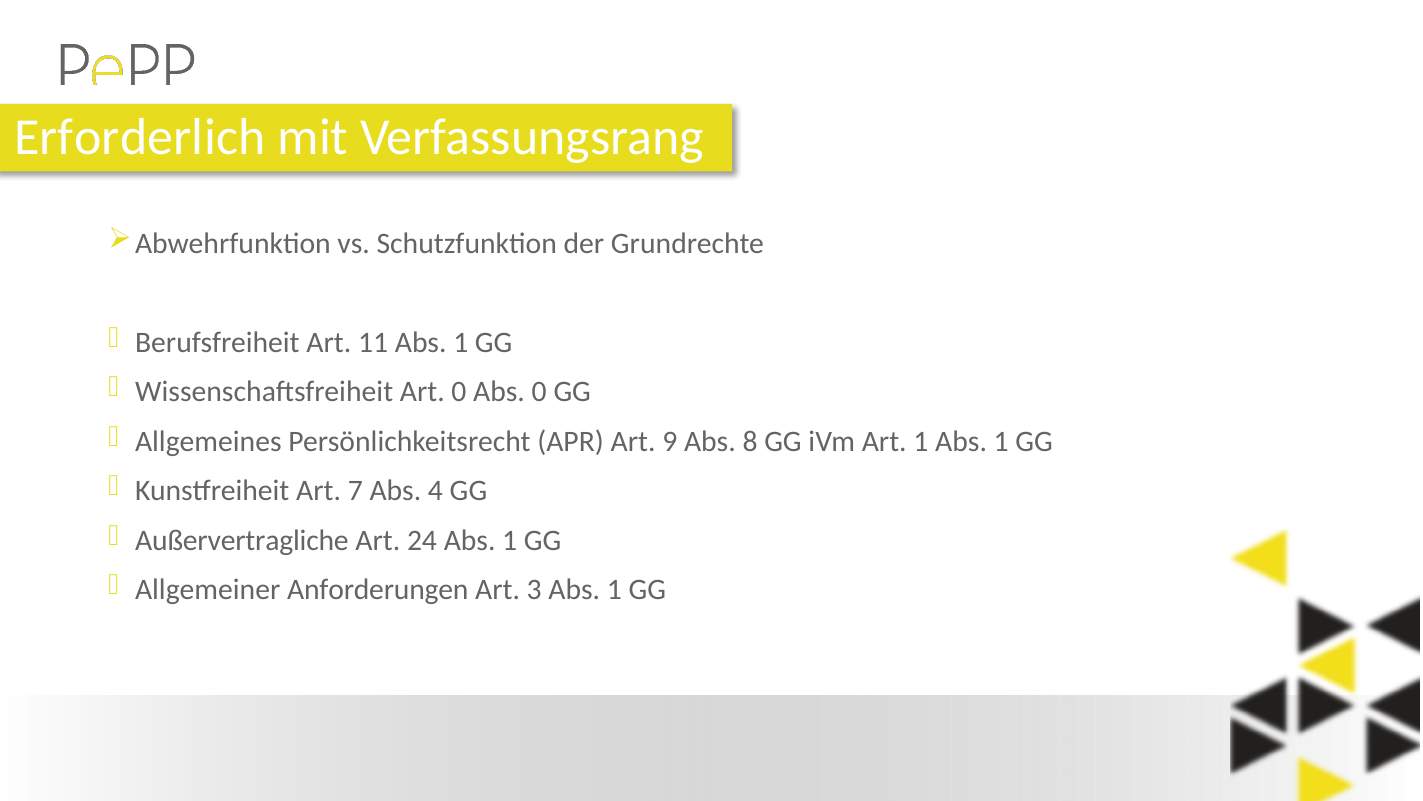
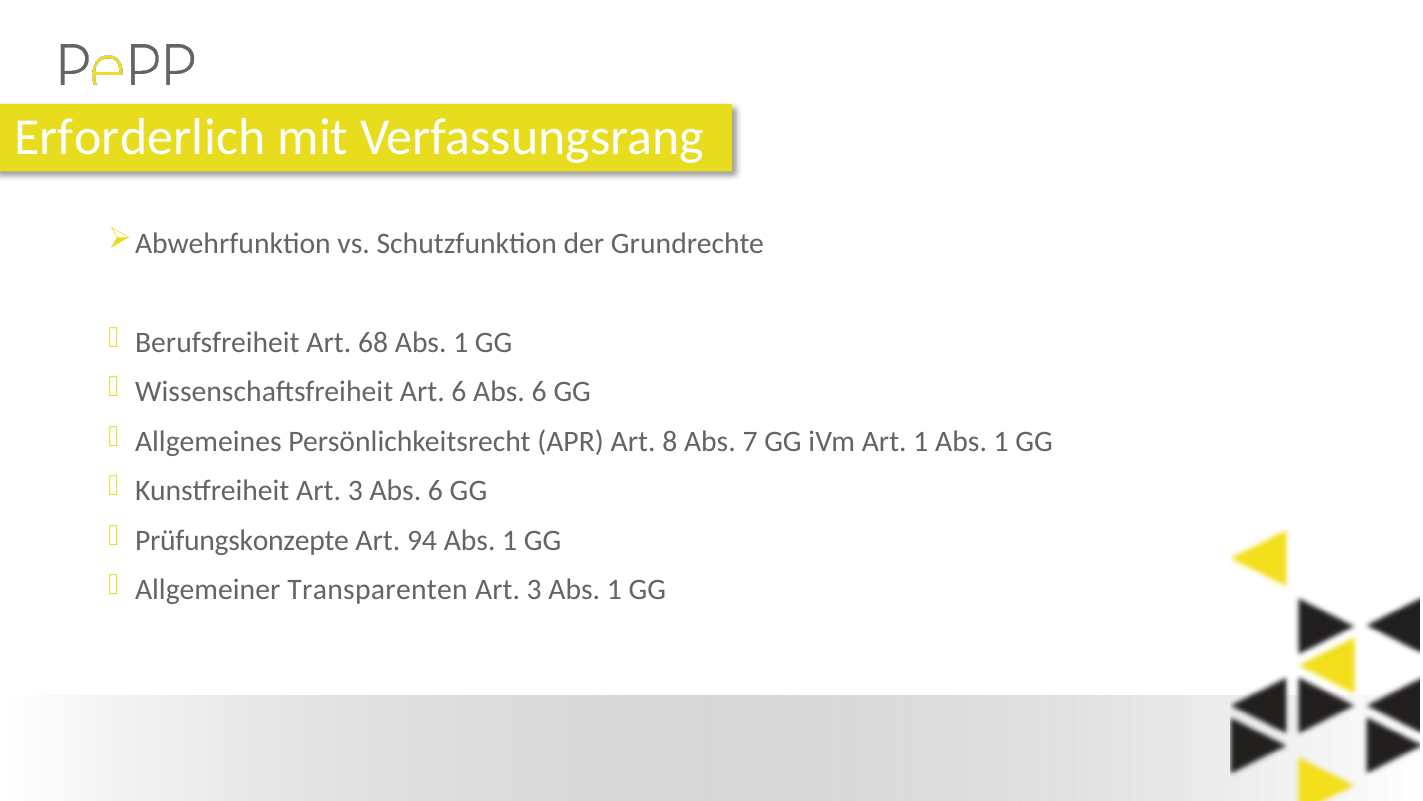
11: 11 -> 68 (373, 342)
Art 0: 0 -> 6 (459, 392)
0: 0 -> 6 (539, 392)
9: 9 -> 8 (670, 441)
8: 8 -> 7 (750, 441)
Kunstfreiheit Art 7: 7 -> 3 (355, 491)
4: 4 -> 6 (435, 491)
Außervertragliche: Außervertragliche -> Prüfungskonzepte (242, 540)
24: 24 -> 94 (422, 540)
Anforderungen: Anforderungen -> Transparenten (378, 589)
